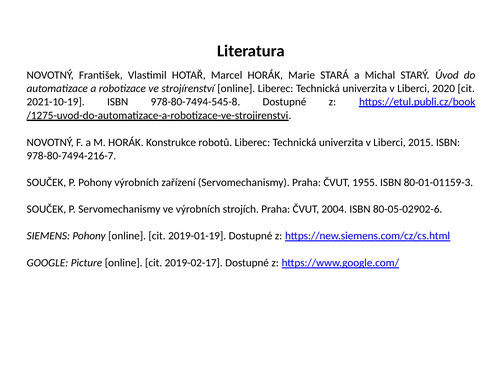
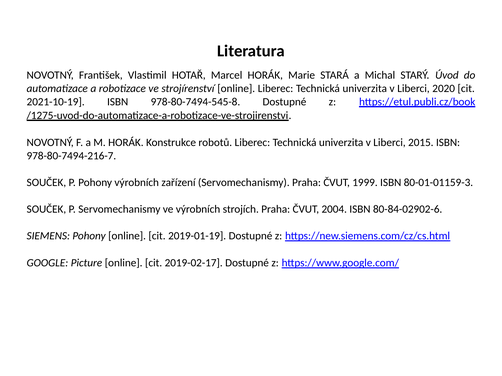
1955: 1955 -> 1999 (365, 183)
80-05-02902-6: 80-05-02902-6 -> 80-84-02902-6 (408, 210)
